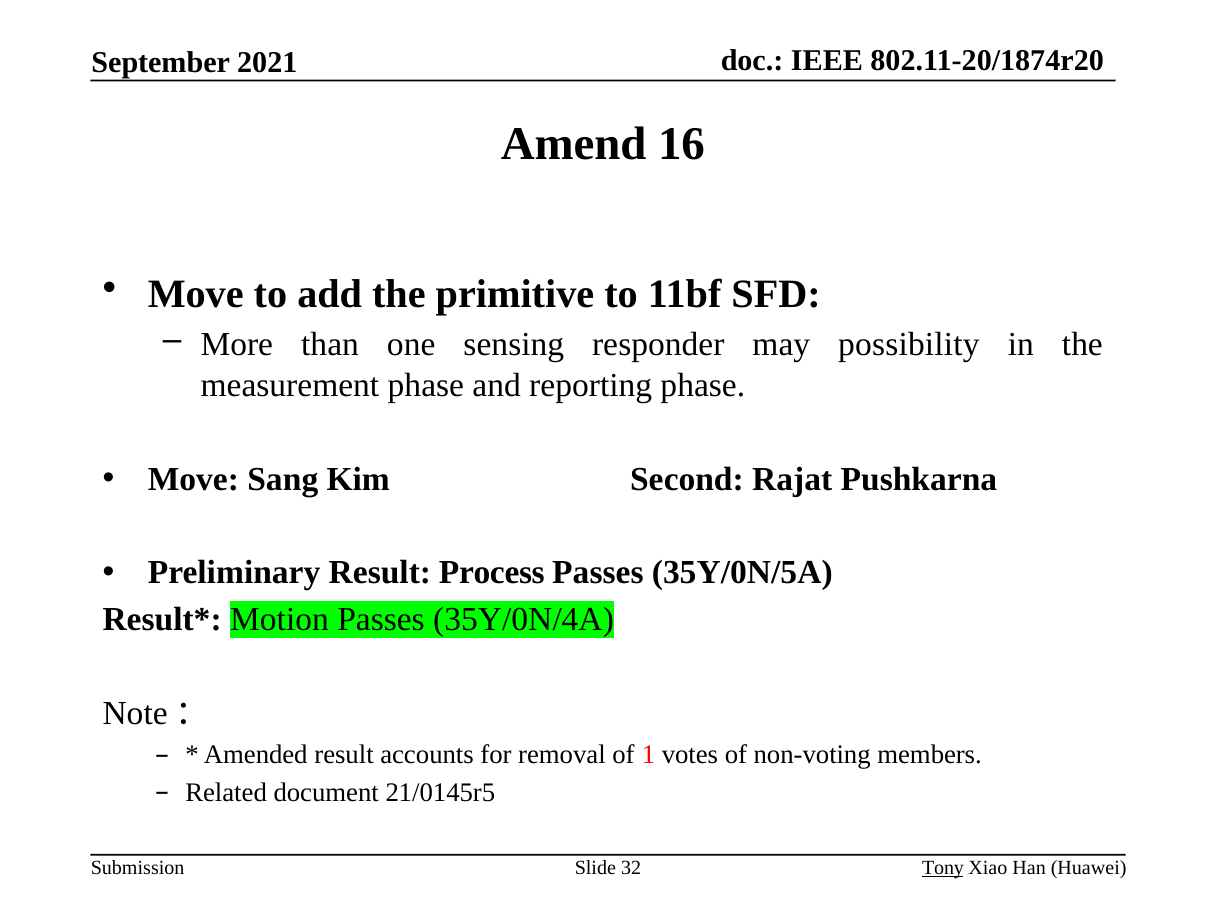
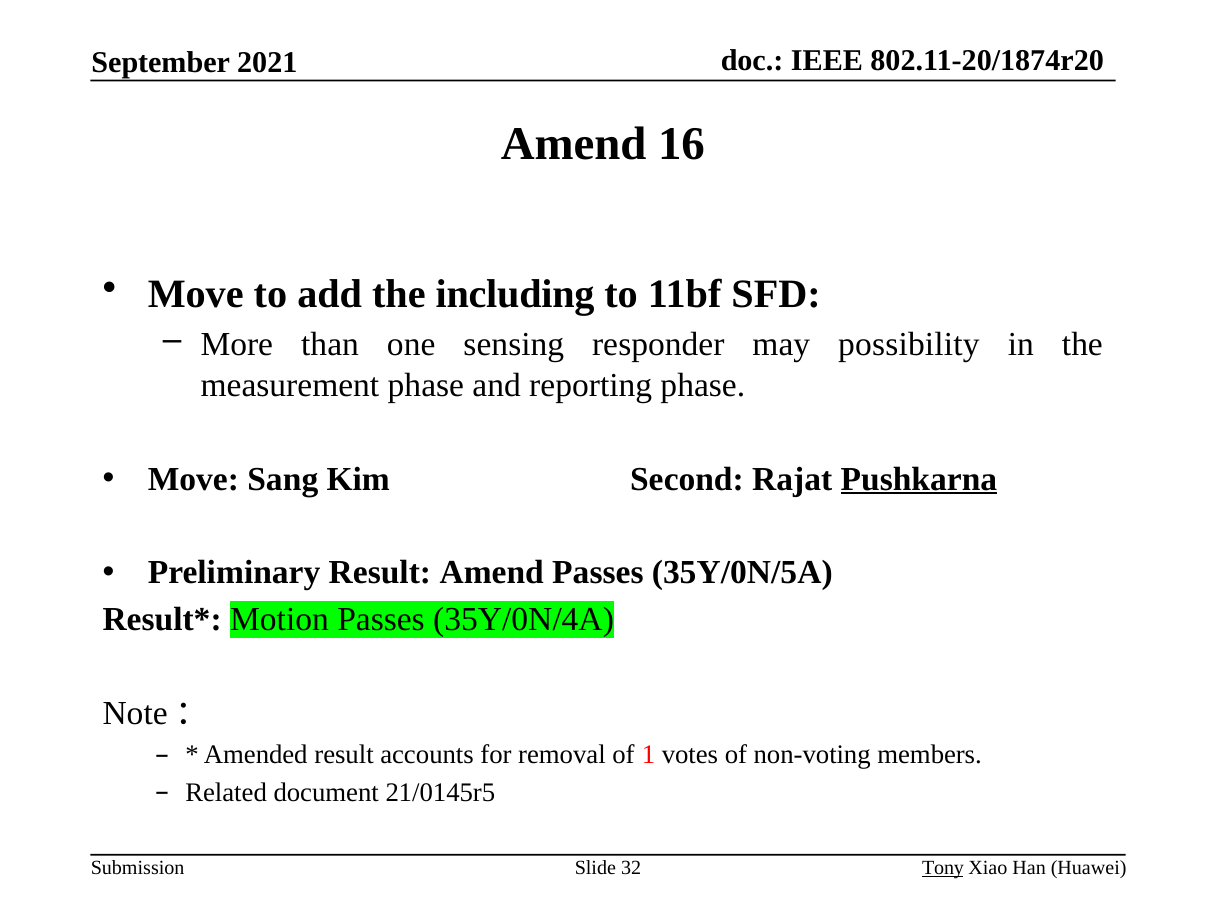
primitive: primitive -> including (515, 294)
Pushkarna underline: none -> present (919, 479)
Result Process: Process -> Amend (492, 573)
